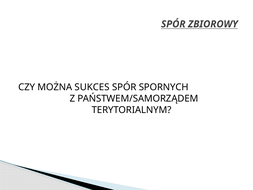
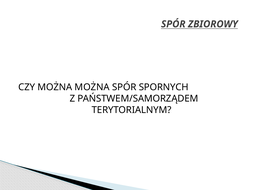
MOŻNA SUKCES: SUKCES -> MOŻNA (92, 87)
